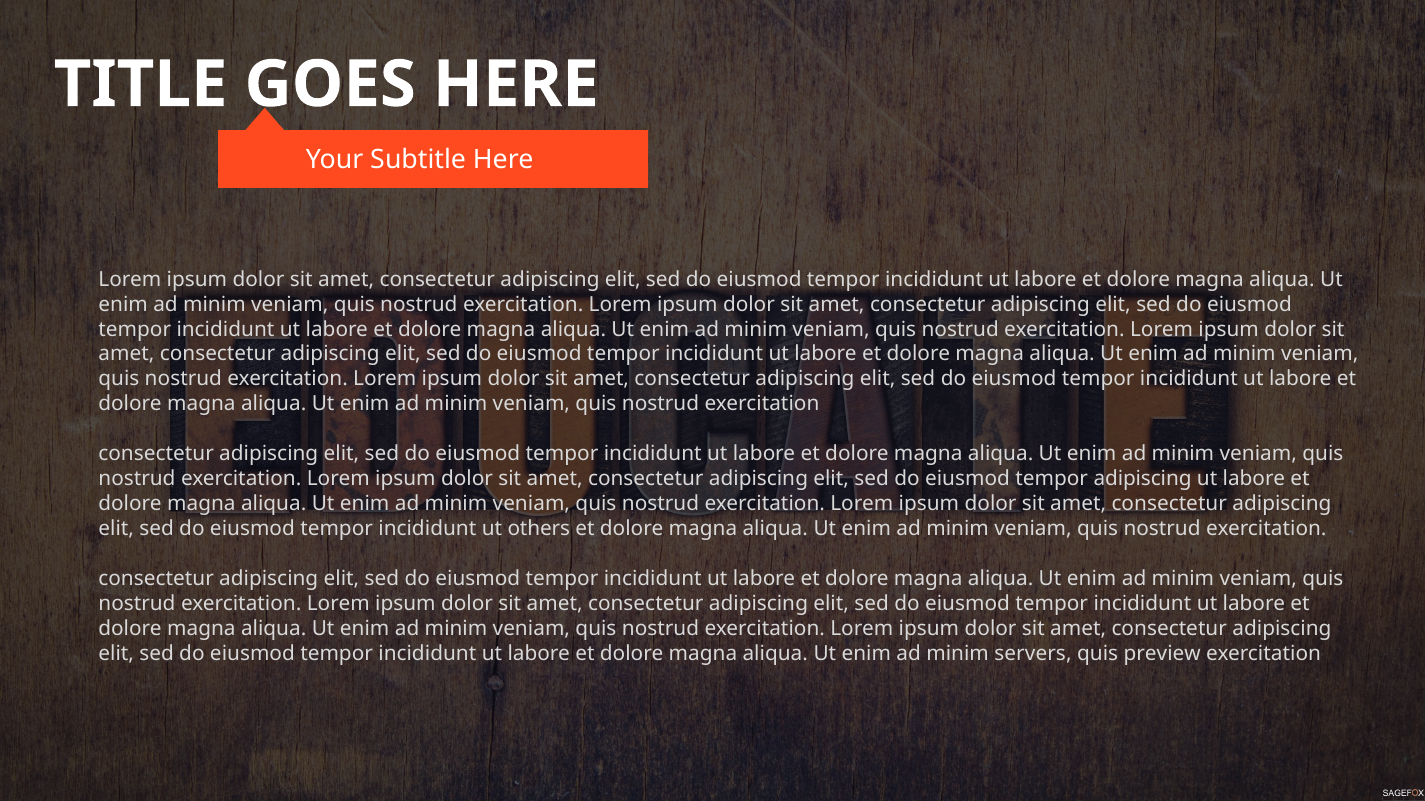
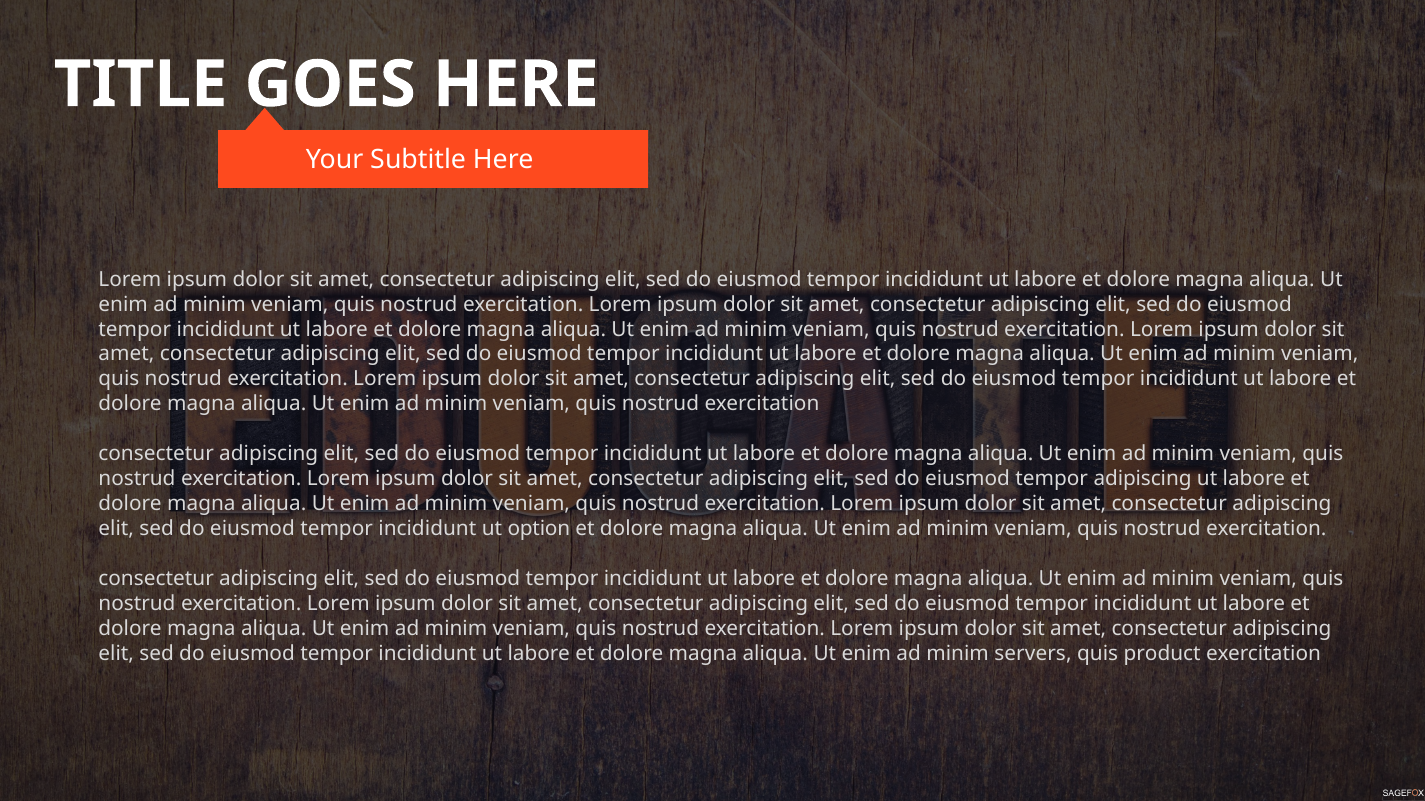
others: others -> option (539, 529)
preview: preview -> product (1162, 654)
